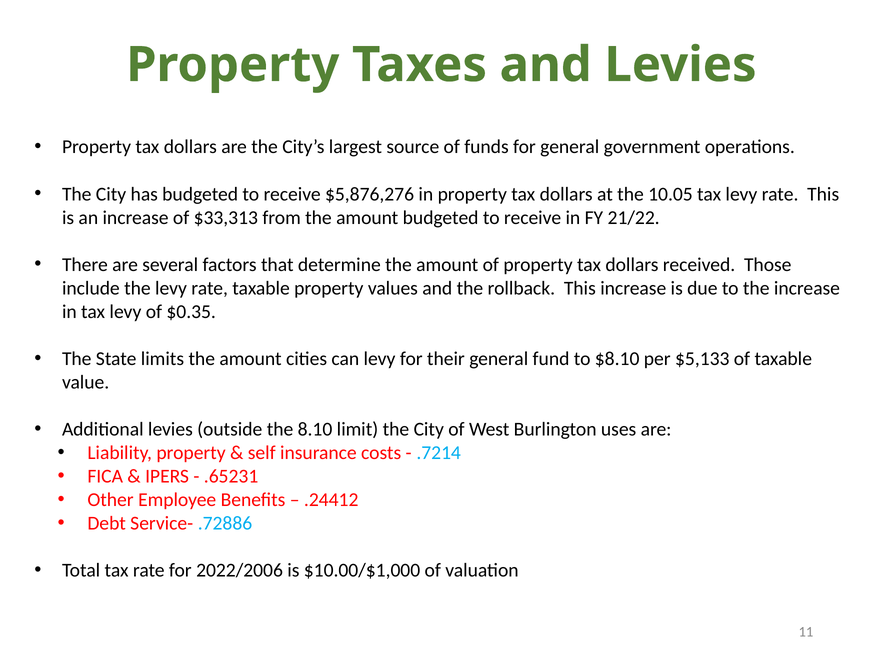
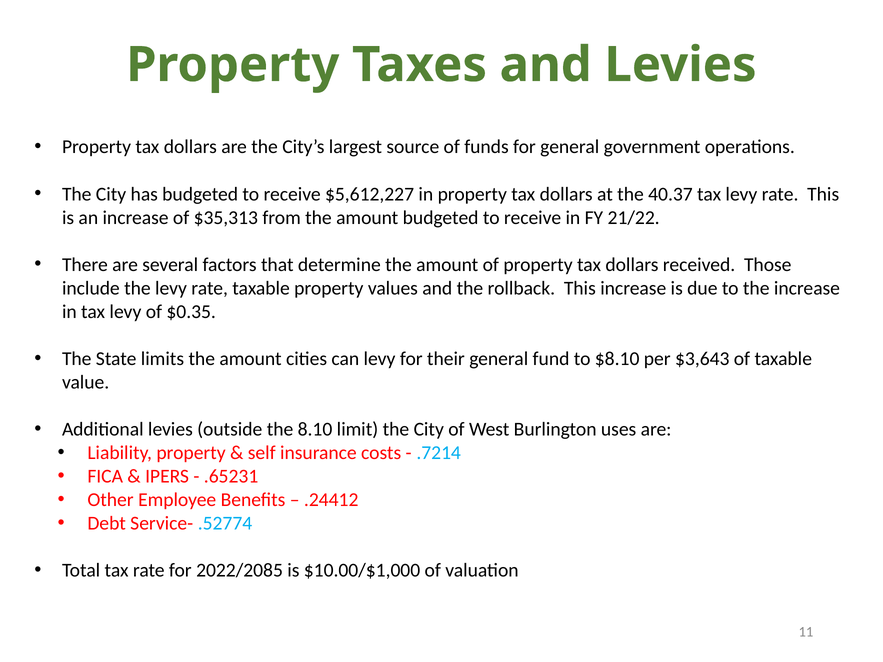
$5,876,276: $5,876,276 -> $5,612,227 (370, 194)
10.05: 10.05 -> 40.37 (670, 194)
$33,313: $33,313 -> $35,313 (226, 218)
$5,133: $5,133 -> $3,643 (702, 359)
.72886: .72886 -> .52774 (225, 524)
2022/2006: 2022/2006 -> 2022/2085 (240, 571)
